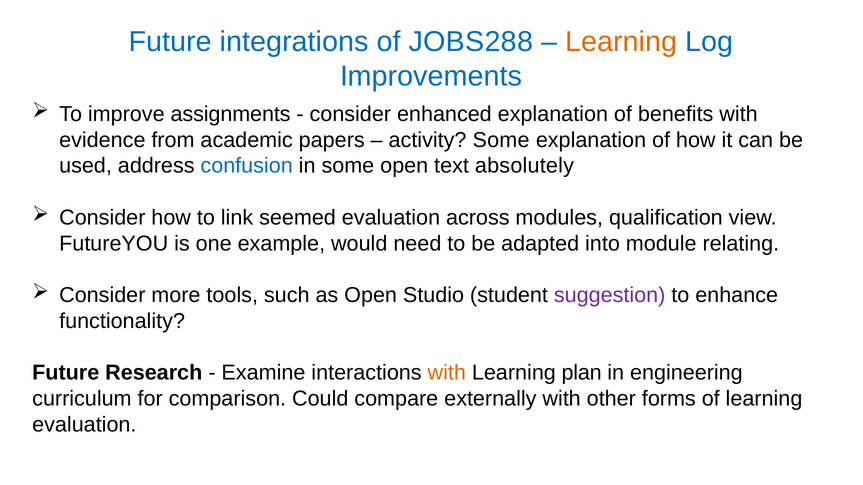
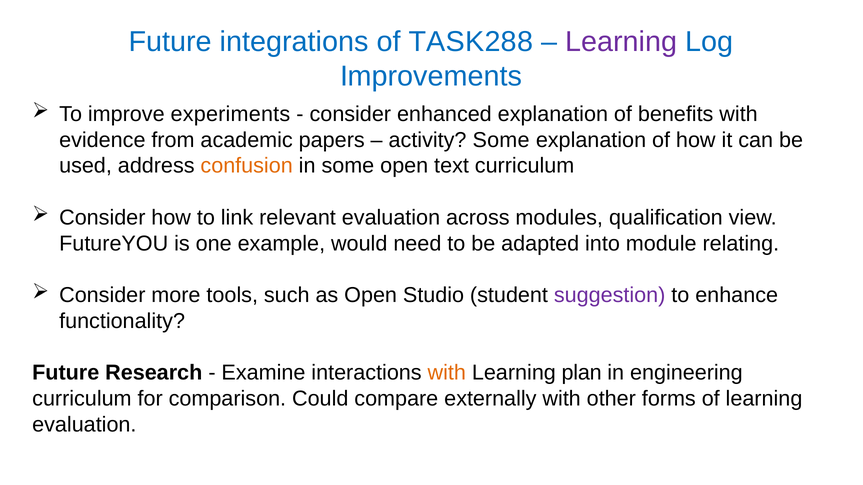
JOBS288: JOBS288 -> TASK288 (471, 42)
Learning colour: orange -> purple (621, 42)
assignments: assignments -> experiments (230, 114)
confusion colour: blue -> orange (247, 166)
text absolutely: absolutely -> curriculum (525, 166)
seemed: seemed -> relevant (298, 218)
